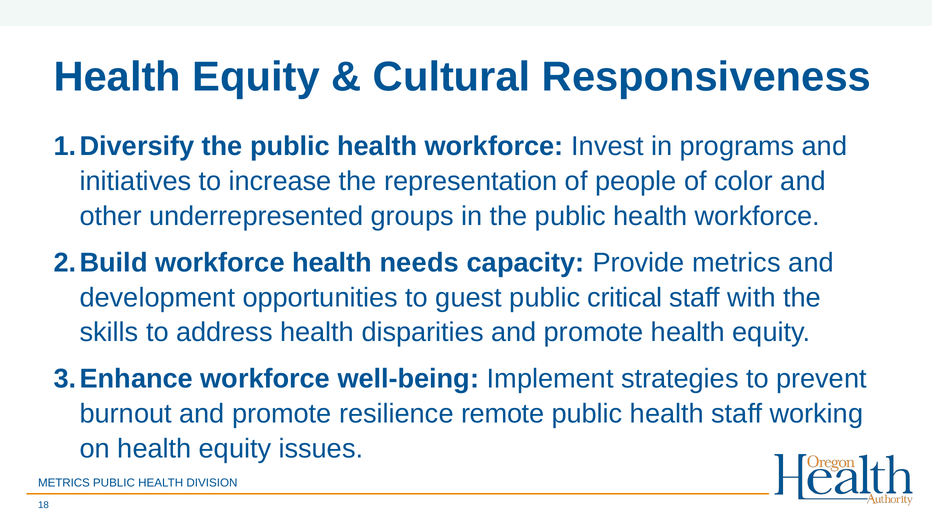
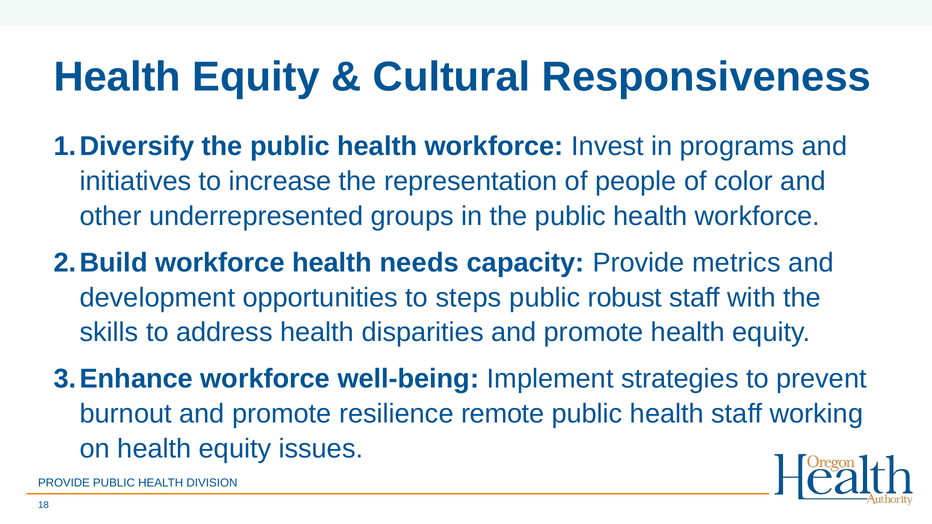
guest: guest -> steps (469, 298)
critical: critical -> robust (625, 298)
METRICS: METRICS -> PROVIDE (64, 483)
